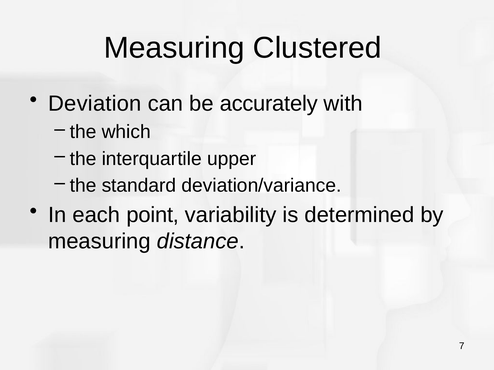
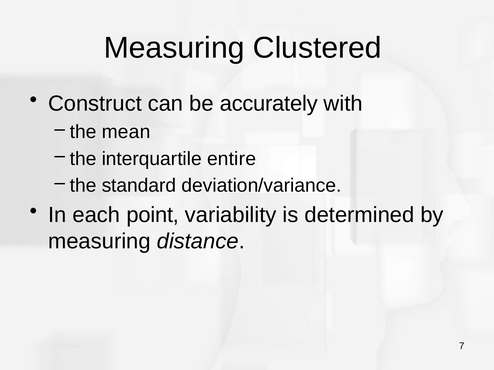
Deviation: Deviation -> Construct (95, 104)
which: which -> mean (126, 132)
upper: upper -> entire (232, 159)
